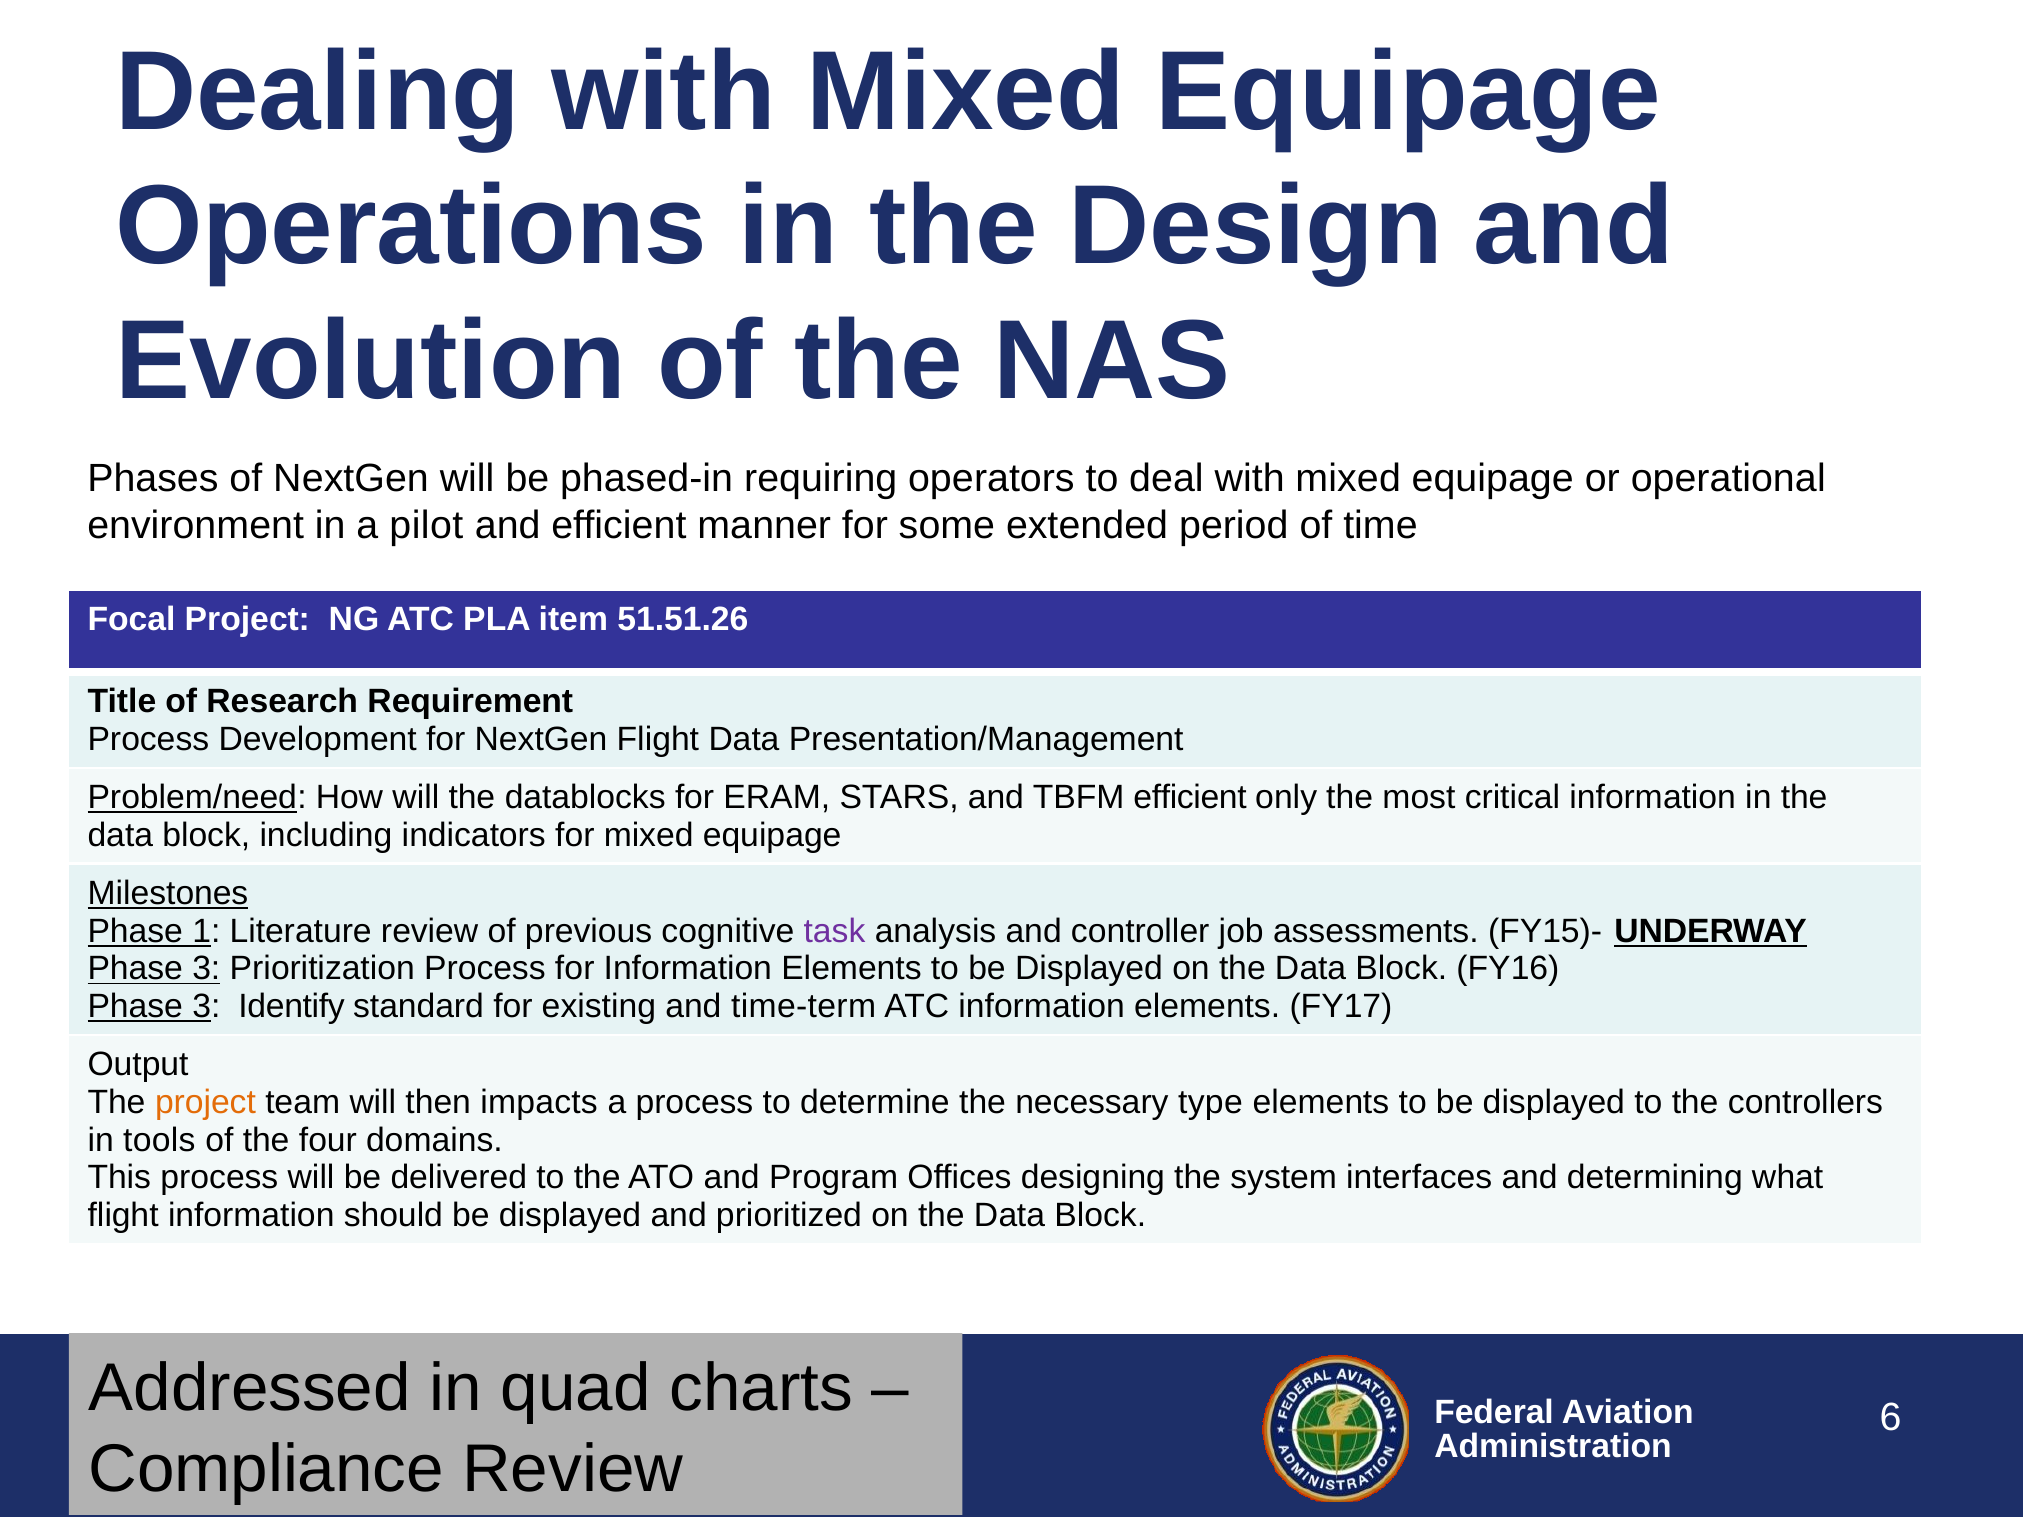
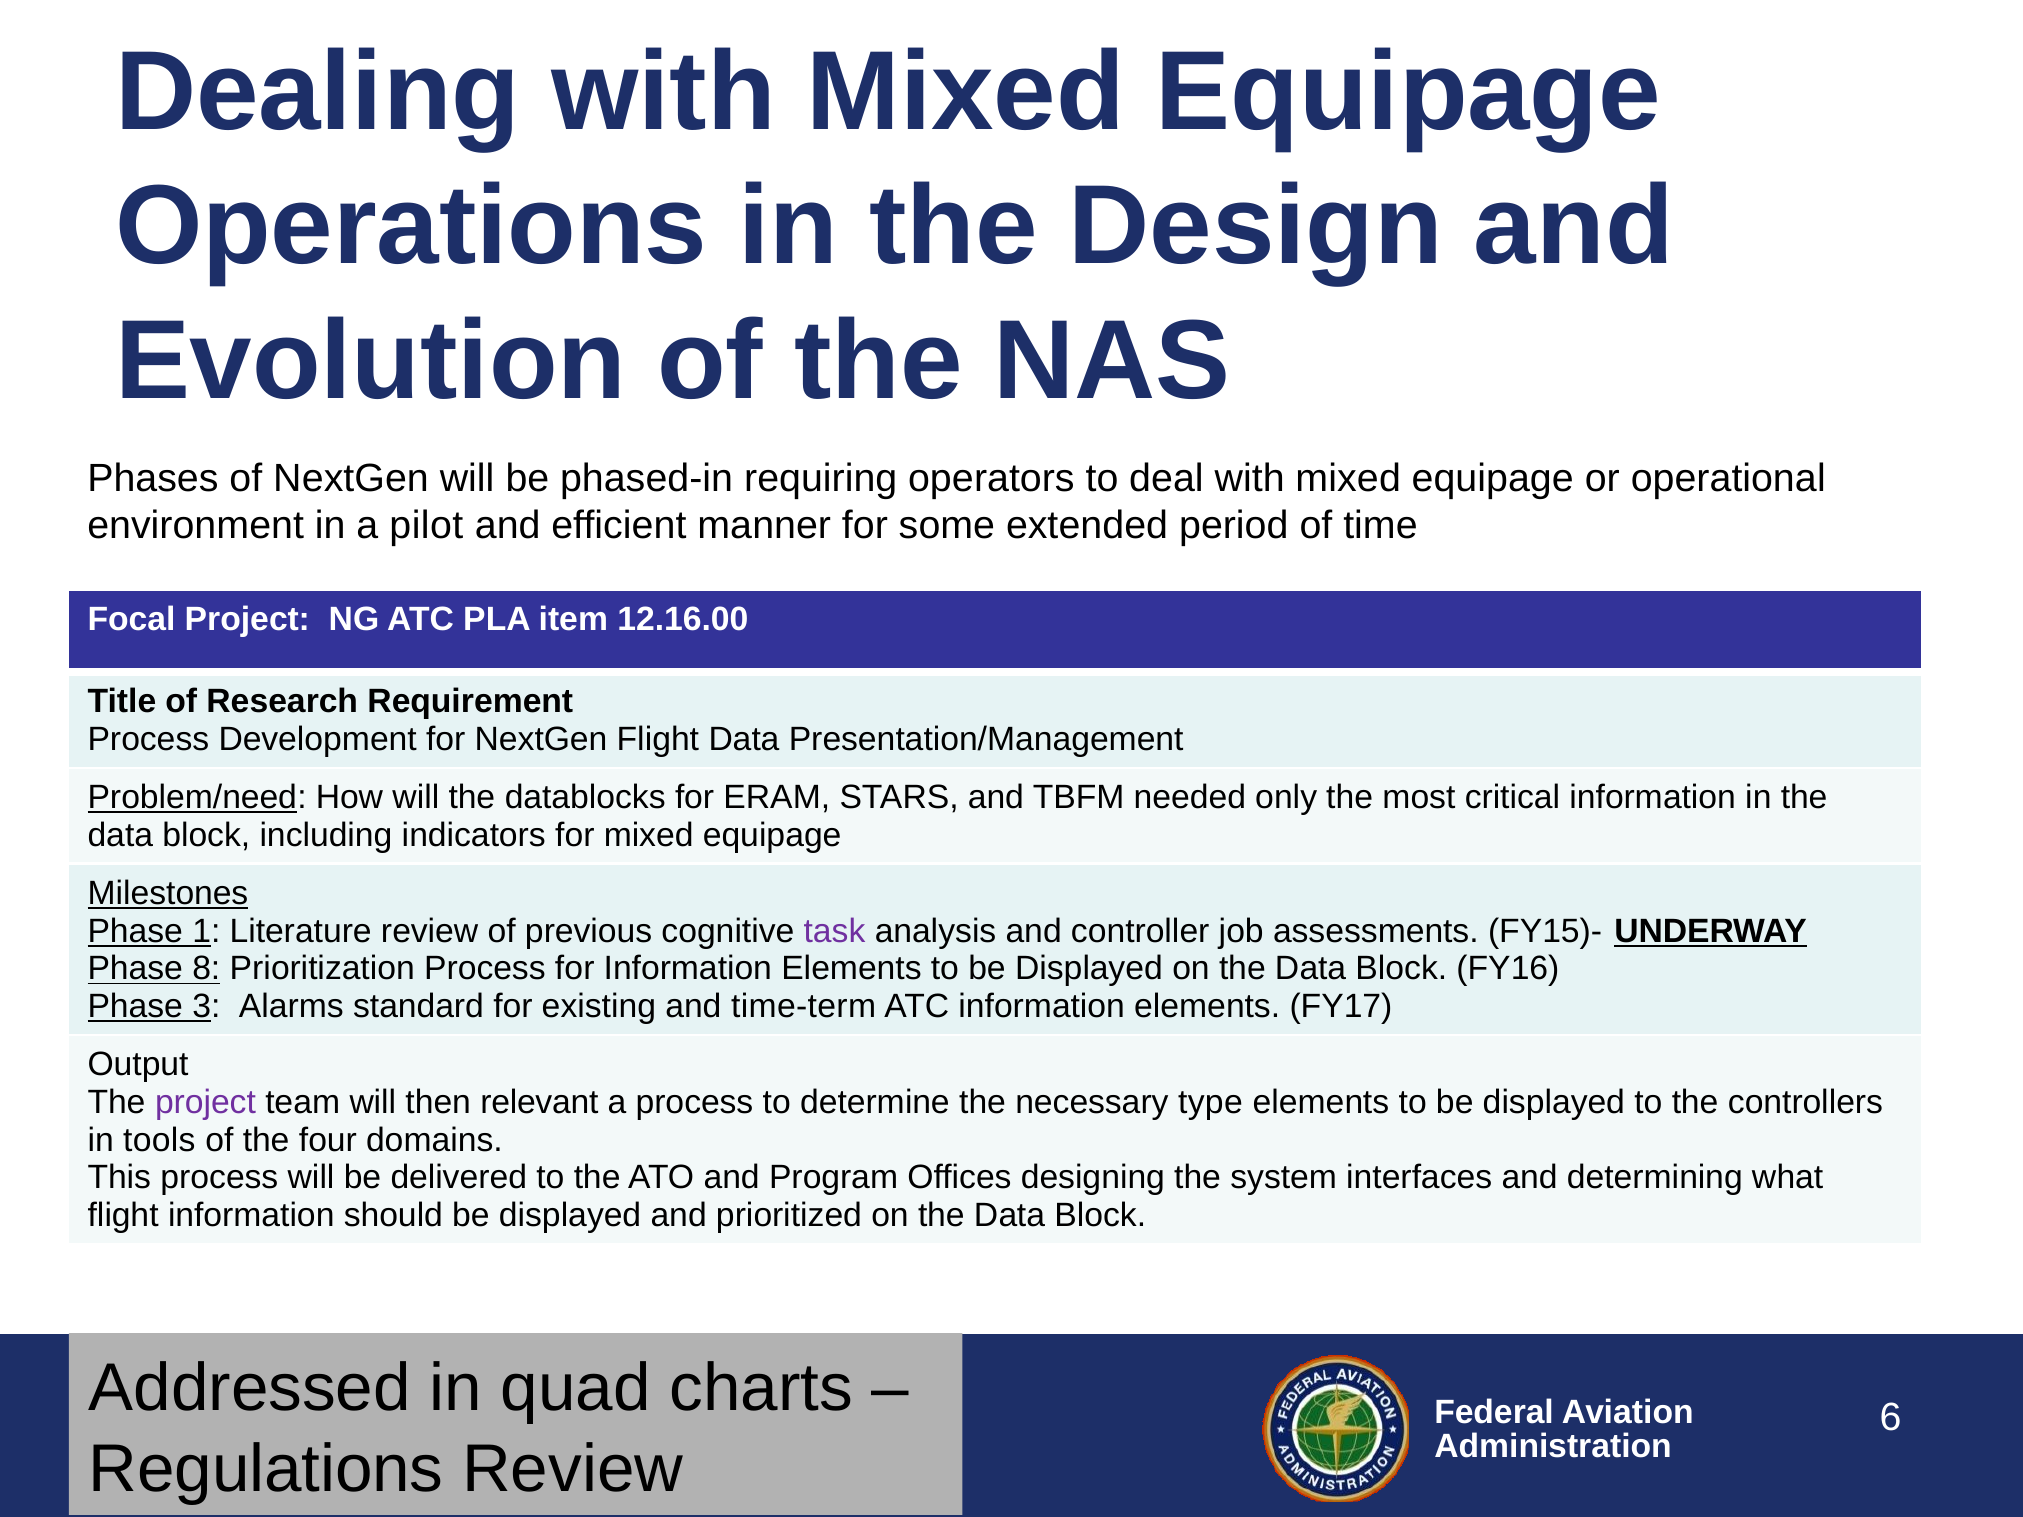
51.51.26: 51.51.26 -> 12.16.00 (683, 620)
TBFM efficient: efficient -> needed (1190, 798)
3: 3 -> 8 (206, 969)
Identify: Identify -> Alarms (291, 1007)
project colour: orange -> purple (205, 1102)
impacts: impacts -> relevant (539, 1102)
Compliance: Compliance -> Regulations (266, 1469)
